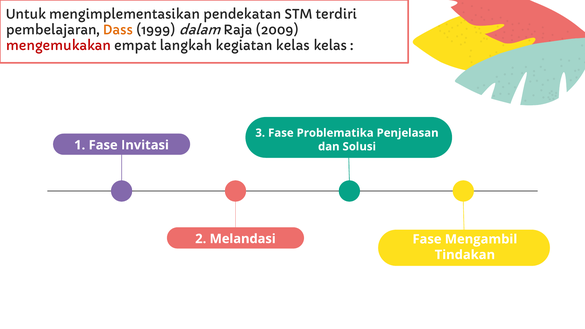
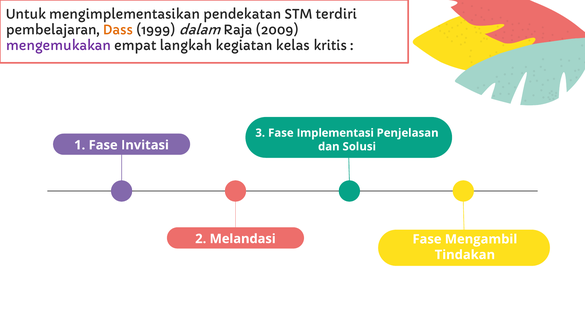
mengemukakan colour: red -> purple (58, 46)
kelas kelas: kelas -> kritis (330, 46)
Problematika: Problematika -> Implementasi (335, 133)
